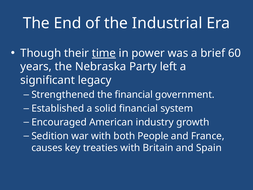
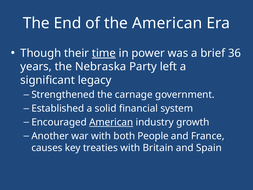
the Industrial: Industrial -> American (167, 23)
60: 60 -> 36 (234, 53)
the financial: financial -> carnage (134, 95)
American underline: none -> present (111, 122)
Sedition: Sedition -> Another (50, 136)
